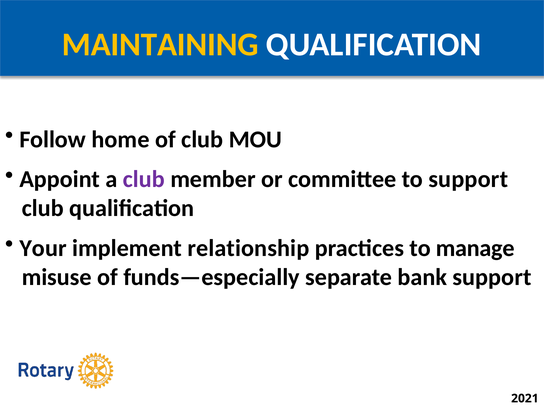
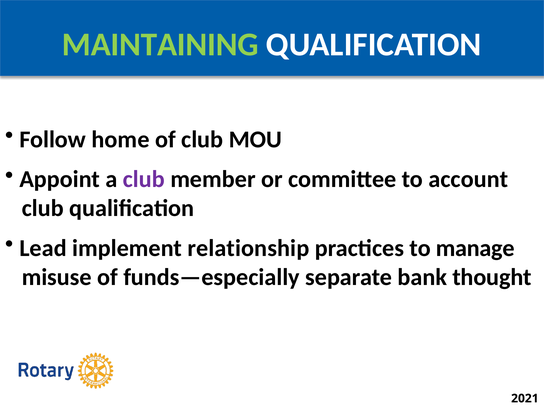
MAINTAINING colour: yellow -> light green (160, 45)
to support: support -> account (468, 179)
Your: Your -> Lead (43, 248)
bank support: support -> thought (492, 277)
